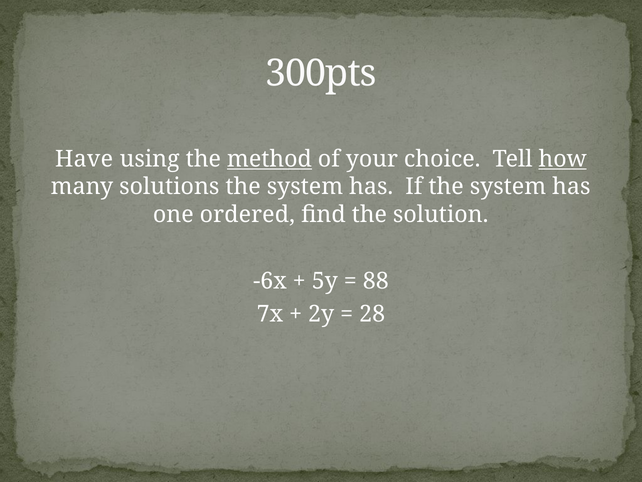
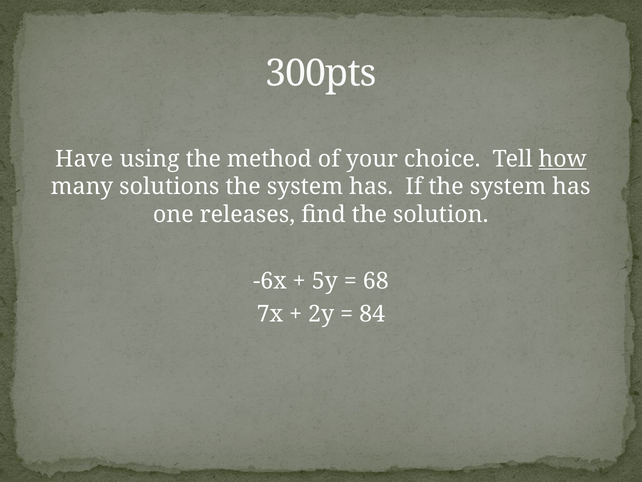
method underline: present -> none (269, 159)
ordered: ordered -> releases (247, 214)
88: 88 -> 68 (376, 281)
28: 28 -> 84 (372, 314)
